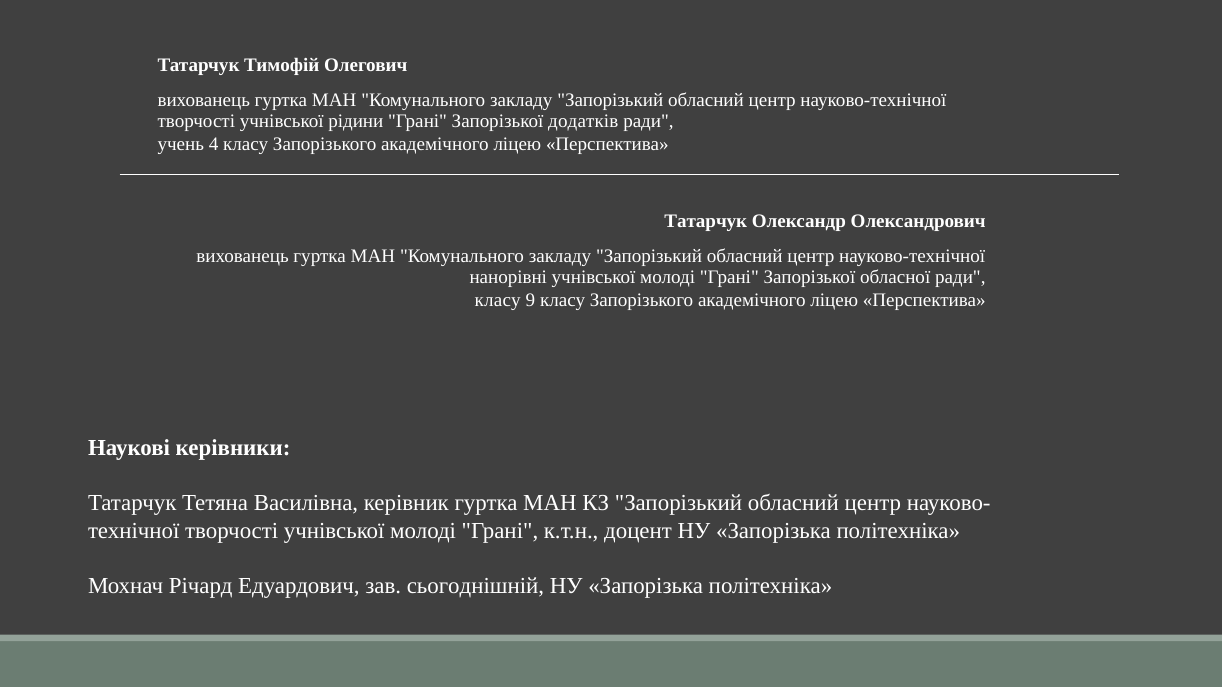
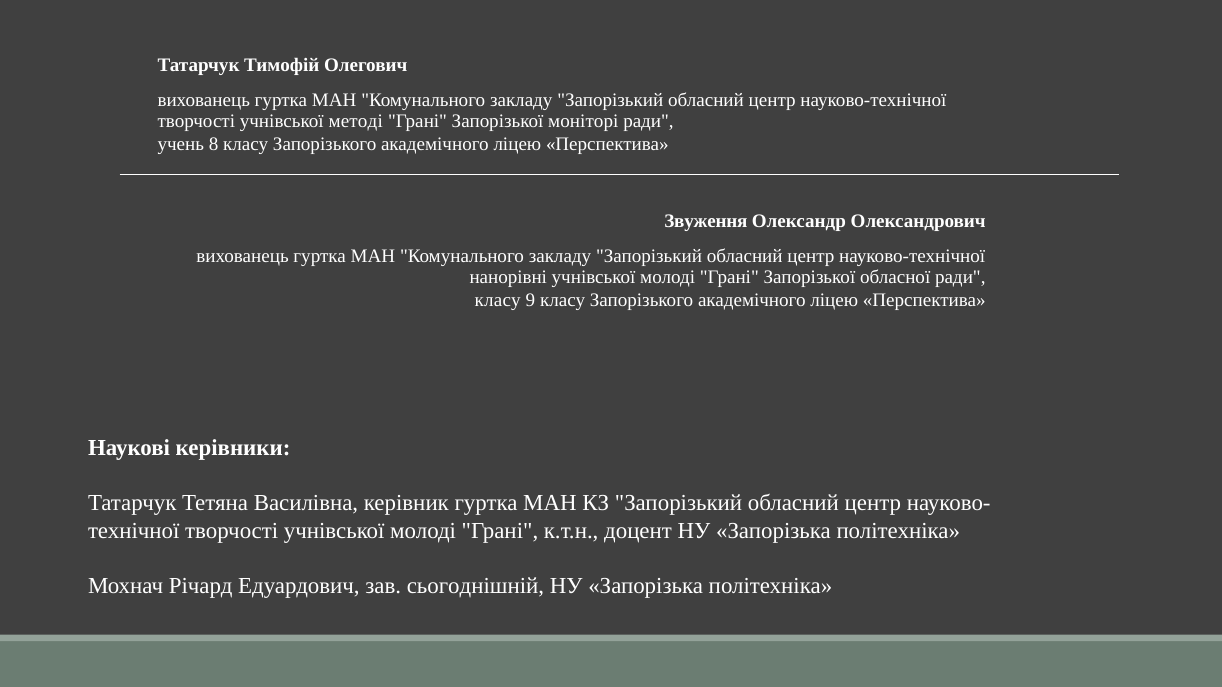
рідини: рідини -> методі (356, 121)
додатків: додатків -> моніторі (583, 121)
4: 4 -> 8 (214, 144)
Татарчук: Татарчук -> Звуження (706, 221)
